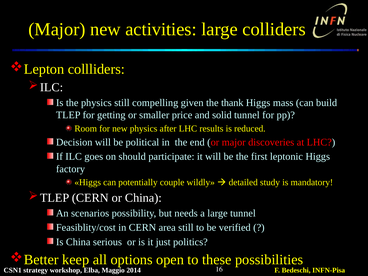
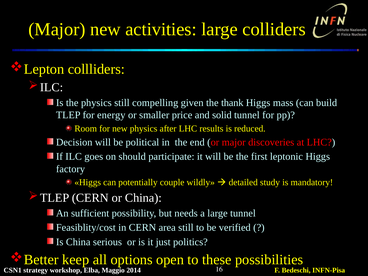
getting: getting -> energy (111, 115)
scenarios: scenarios -> sufficient (90, 213)
